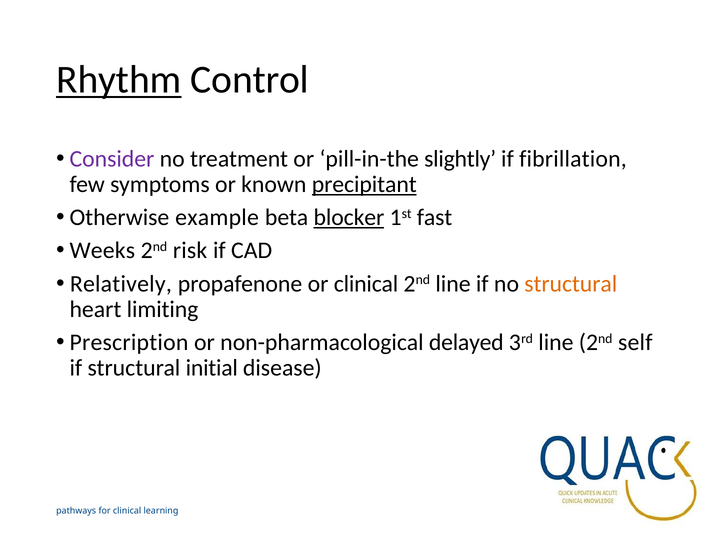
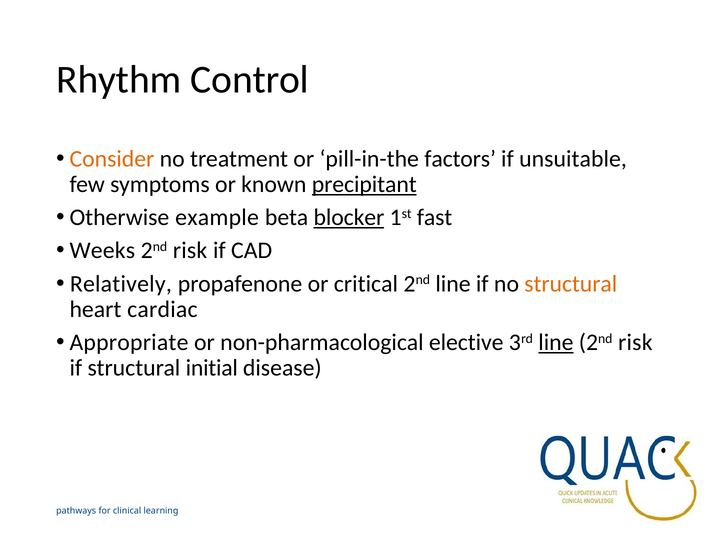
Rhythm underline: present -> none (119, 80)
Consider colour: purple -> orange (112, 159)
slightly: slightly -> factors (460, 159)
fibrillation: fibrillation -> unsuitable (573, 159)
or clinical: clinical -> critical (366, 284)
limiting: limiting -> cardiac (162, 309)
Prescription: Prescription -> Appropriate (129, 342)
delayed: delayed -> elective (466, 342)
line underline: none -> present (556, 342)
self: self -> risk (635, 342)
